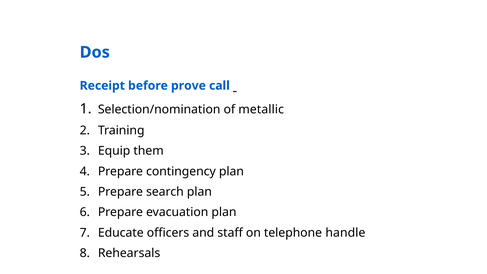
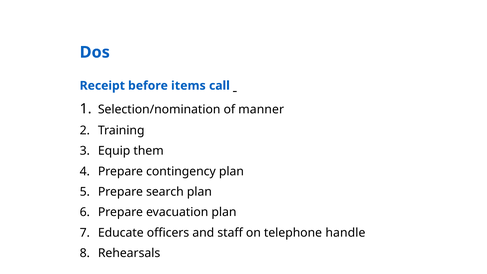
prove: prove -> items (188, 86)
metallic: metallic -> manner (261, 110)
